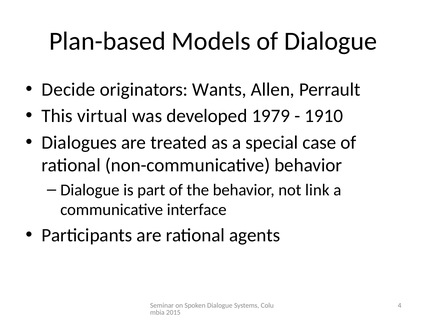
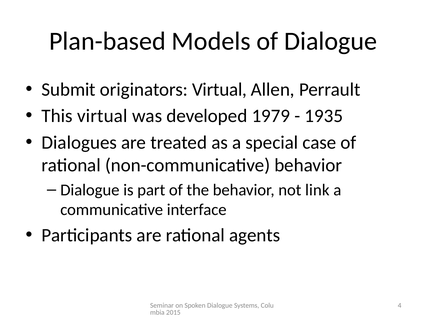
Decide: Decide -> Submit (69, 90)
originators Wants: Wants -> Virtual (220, 90)
1910: 1910 -> 1935 (324, 116)
